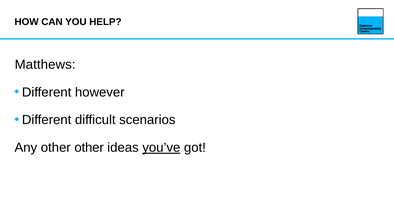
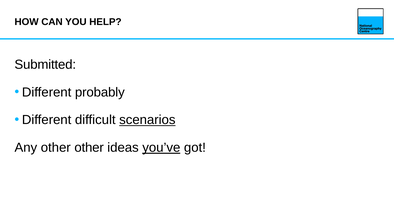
Matthews: Matthews -> Submitted (45, 65)
however: however -> probably (100, 92)
scenarios underline: none -> present (147, 120)
